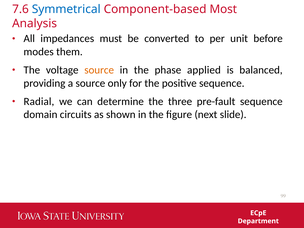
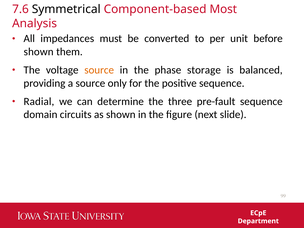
Symmetrical colour: blue -> black (66, 9)
modes: modes -> shown (39, 52)
applied: applied -> storage (204, 70)
